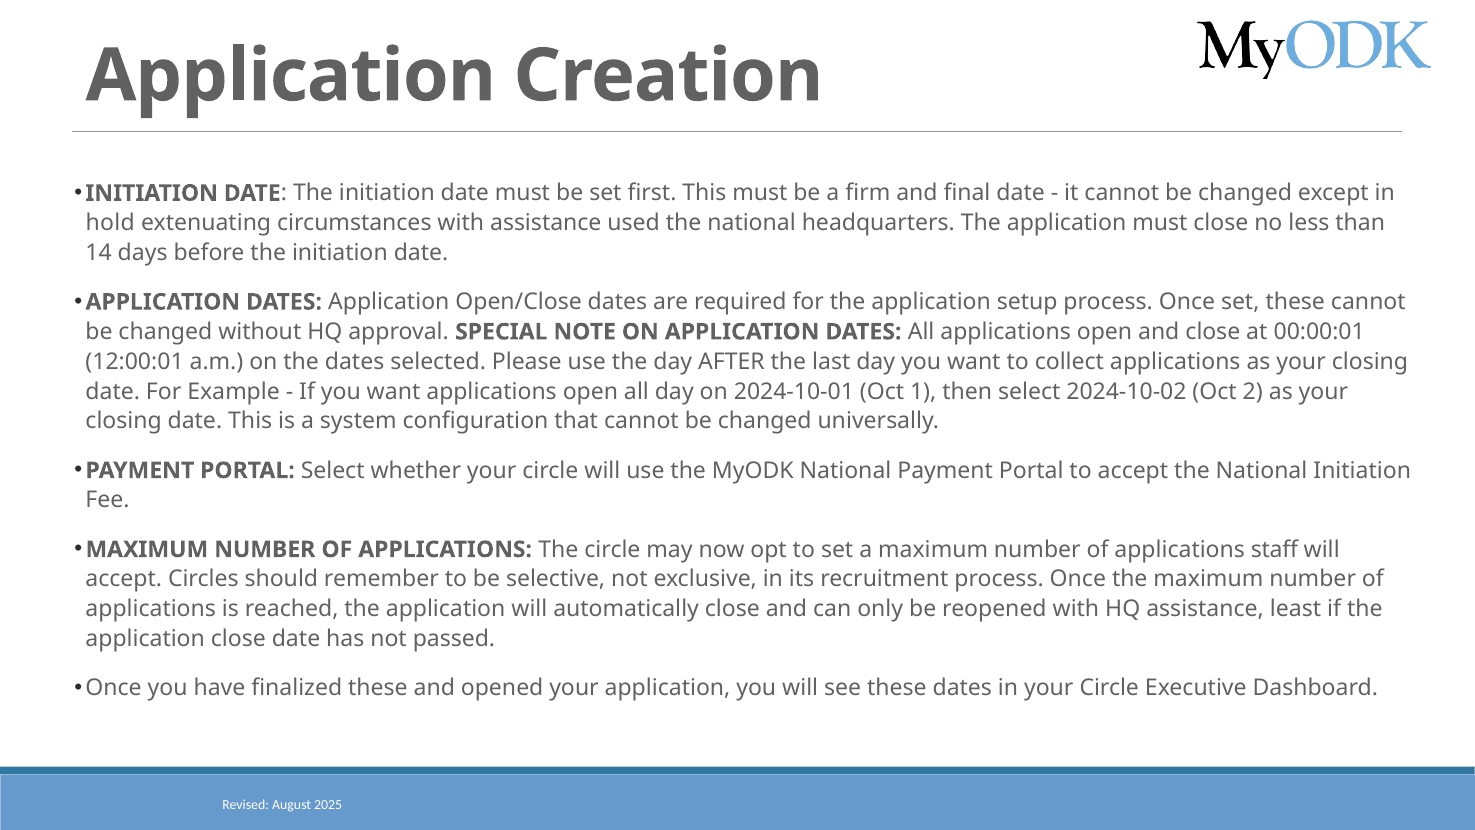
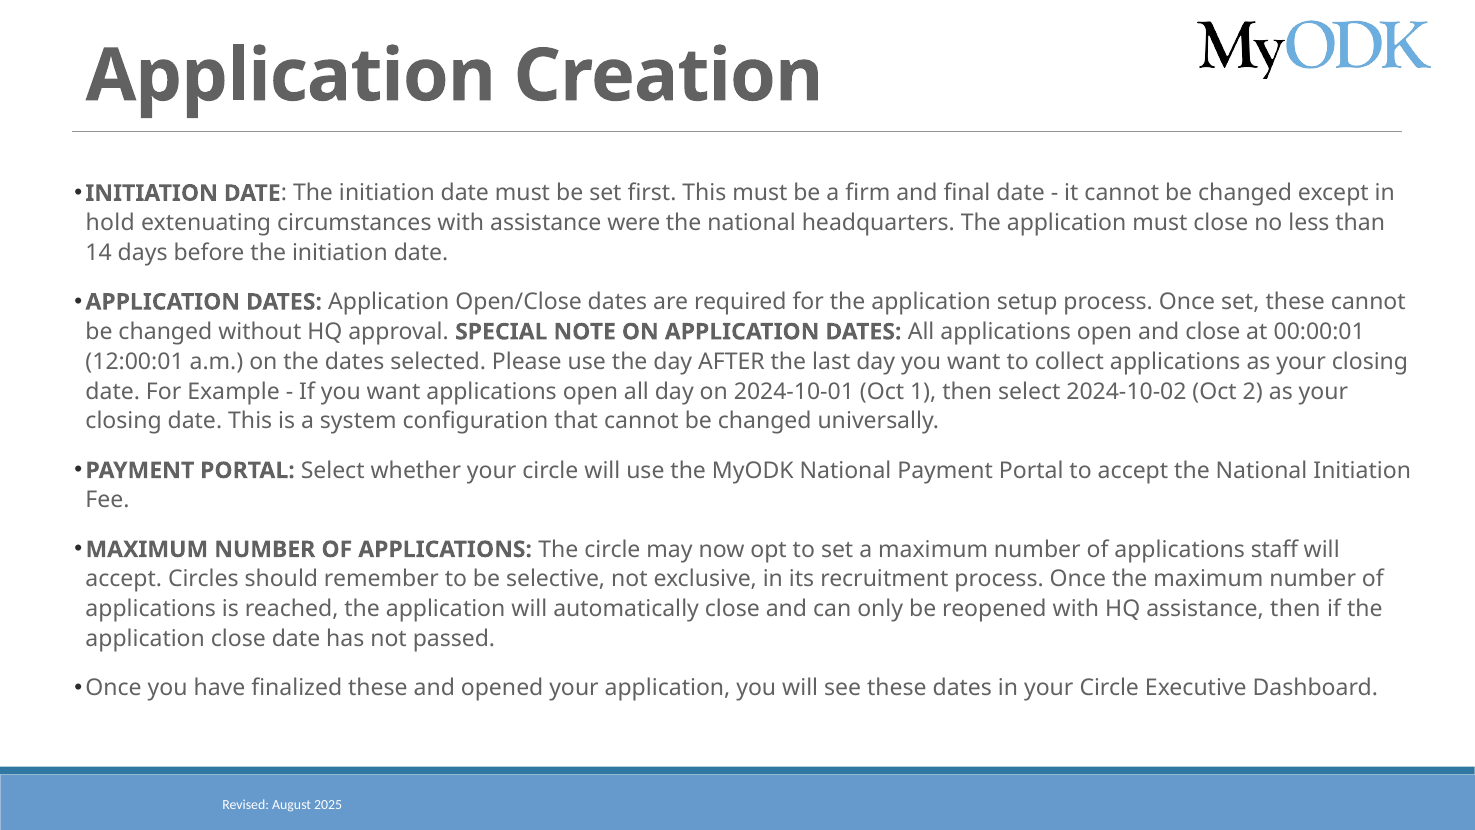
used: used -> were (634, 223)
assistance least: least -> then (1295, 609)
